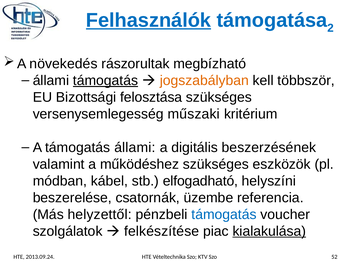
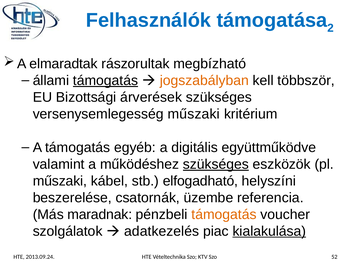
Felhasználók underline: present -> none (149, 20)
növekedés: növekedés -> elmaradtak (64, 64)
felosztása: felosztása -> árverések (151, 97)
támogatás állami: állami -> egyéb (135, 148)
beszerzésének: beszerzésének -> együttműködve (269, 148)
szükséges underline: none -> present (216, 164)
módban: módban -> műszaki (60, 181)
helyzettől: helyzettől -> maradnak (100, 215)
támogatás colour: blue -> orange (224, 215)
felkészítése: felkészítése -> adatkezelés (162, 231)
